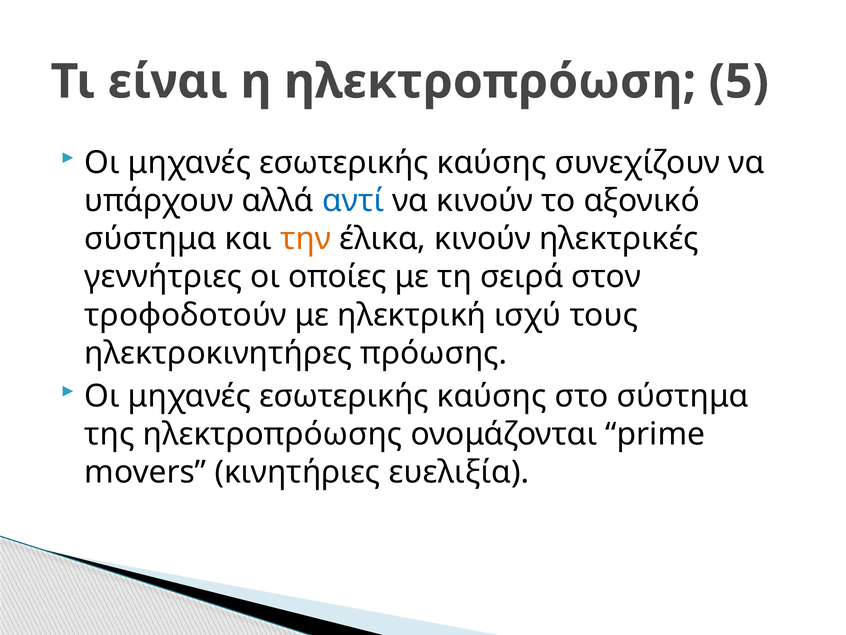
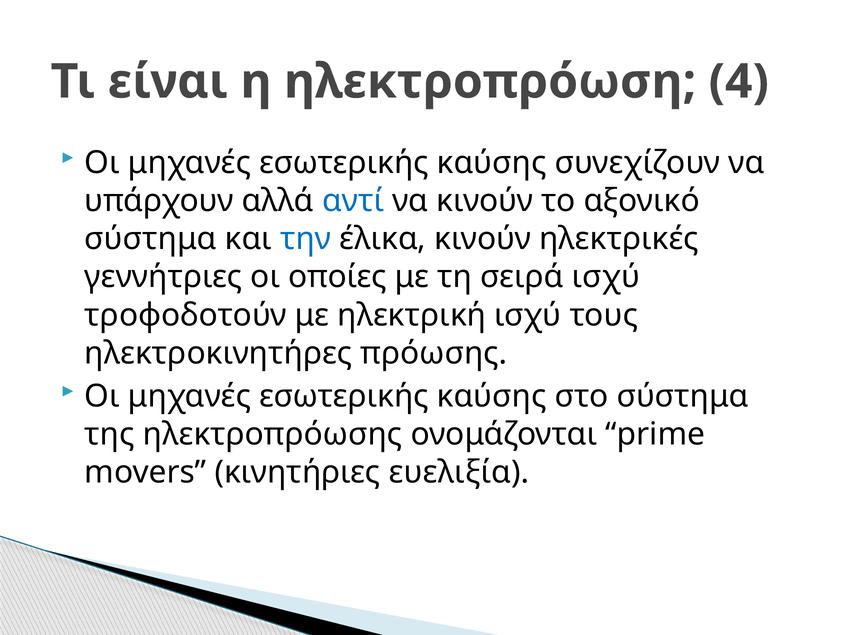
5: 5 -> 4 (739, 82)
την colour: orange -> blue (306, 239)
σειρά στον: στον -> ισχύ (606, 277)
